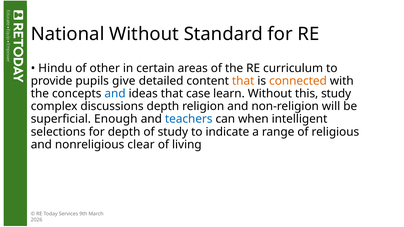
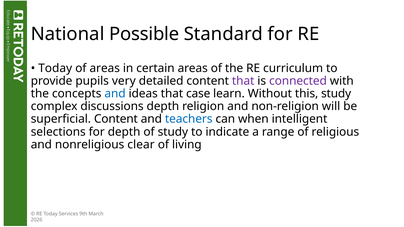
National Without: Without -> Possible (144, 34)
Hindu: Hindu -> Today (55, 68)
of other: other -> areas (105, 68)
give: give -> very (124, 81)
that colour: orange -> purple (243, 81)
connected colour: orange -> purple (298, 81)
superficial Enough: Enough -> Content (116, 119)
